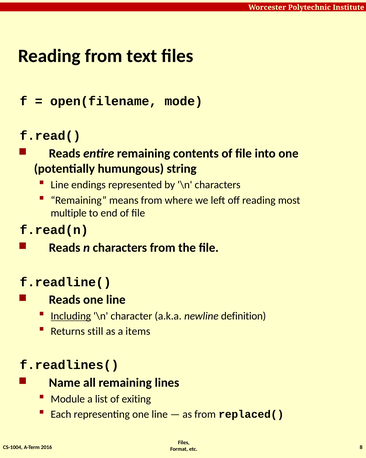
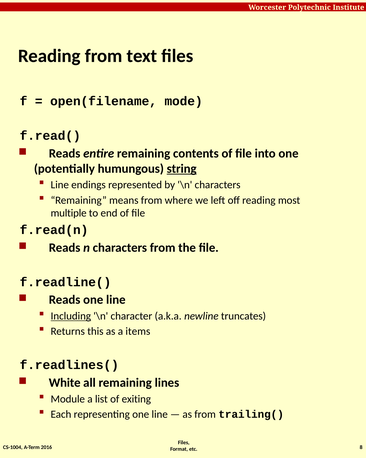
string underline: none -> present (182, 168)
definition: definition -> truncates (243, 316)
still: still -> this (95, 331)
Name: Name -> White (65, 382)
replaced(: replaced( -> trailing( (251, 414)
